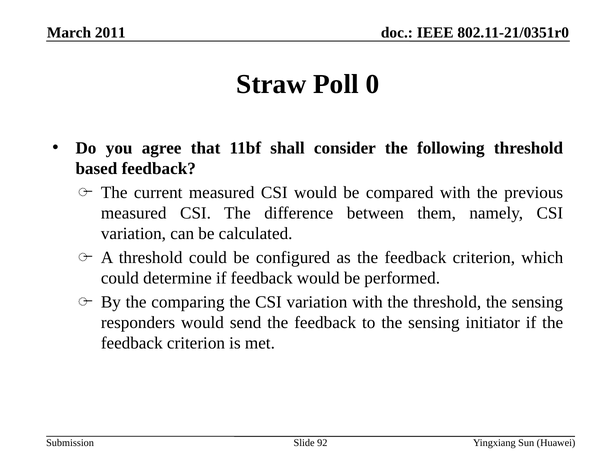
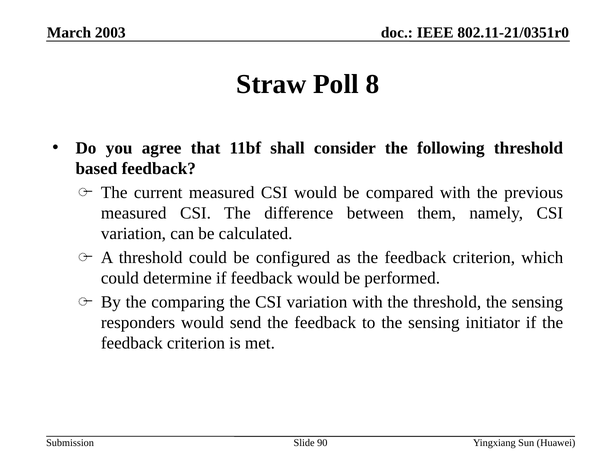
2011: 2011 -> 2003 (110, 33)
0: 0 -> 8 (373, 84)
92: 92 -> 90 (322, 443)
